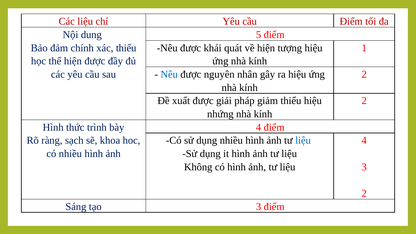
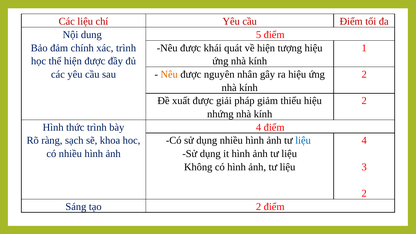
xác thiểu: thiểu -> trình (126, 48)
Nêu colour: blue -> orange (169, 74)
tạo 3: 3 -> 2 (259, 207)
